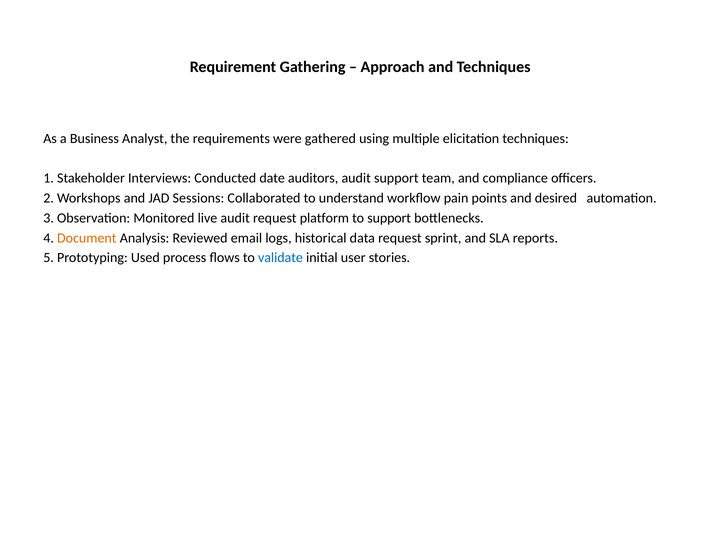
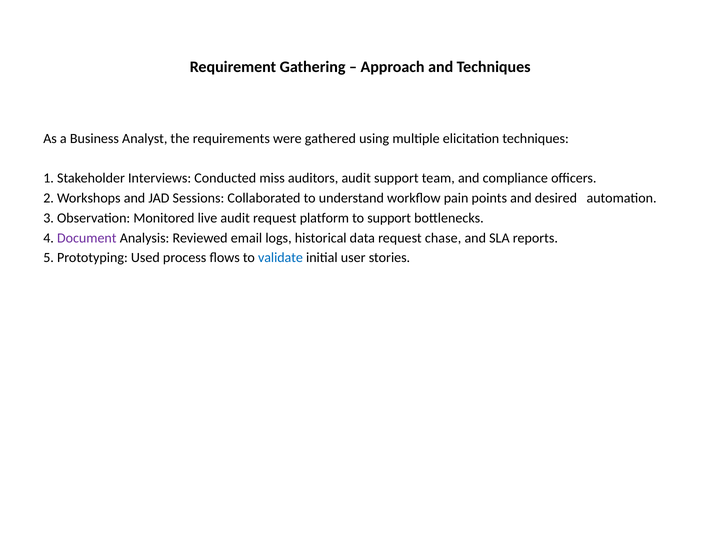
date: date -> miss (272, 178)
Document colour: orange -> purple (87, 238)
sprint: sprint -> chase (443, 238)
